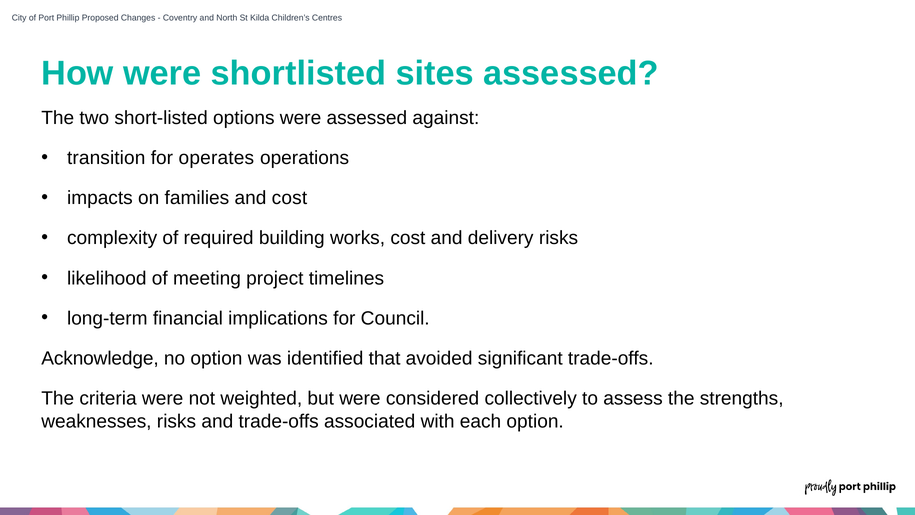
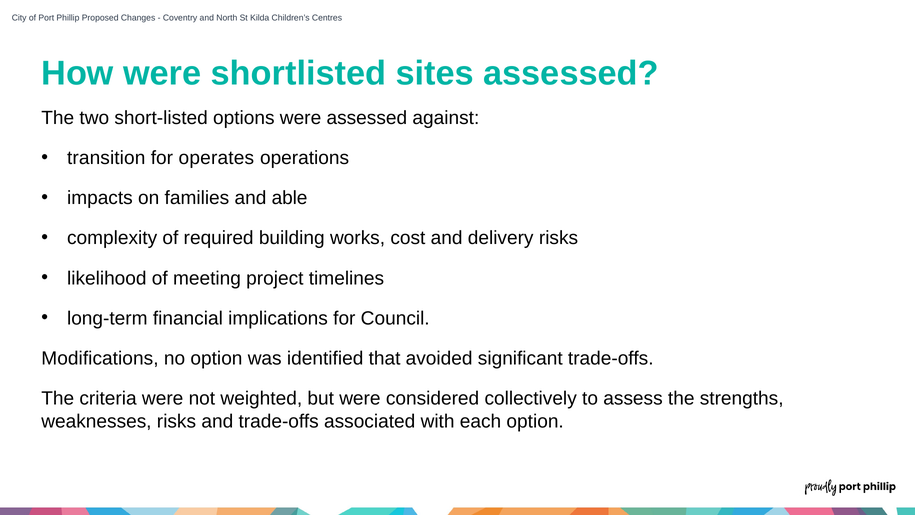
and cost: cost -> able (290, 198)
Acknowledge: Acknowledge -> Modifications (100, 358)
